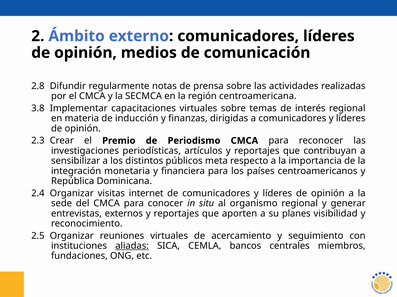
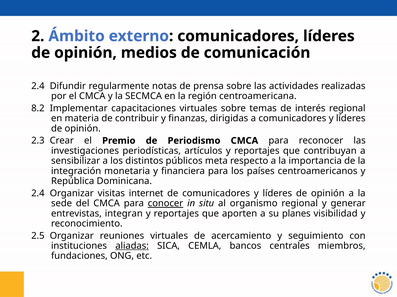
2.8: 2.8 -> 2.4 (38, 86)
3.8: 3.8 -> 8.2 (38, 109)
inducción: inducción -> contribuir (137, 119)
conocer underline: none -> present (165, 204)
externos: externos -> integran (124, 214)
